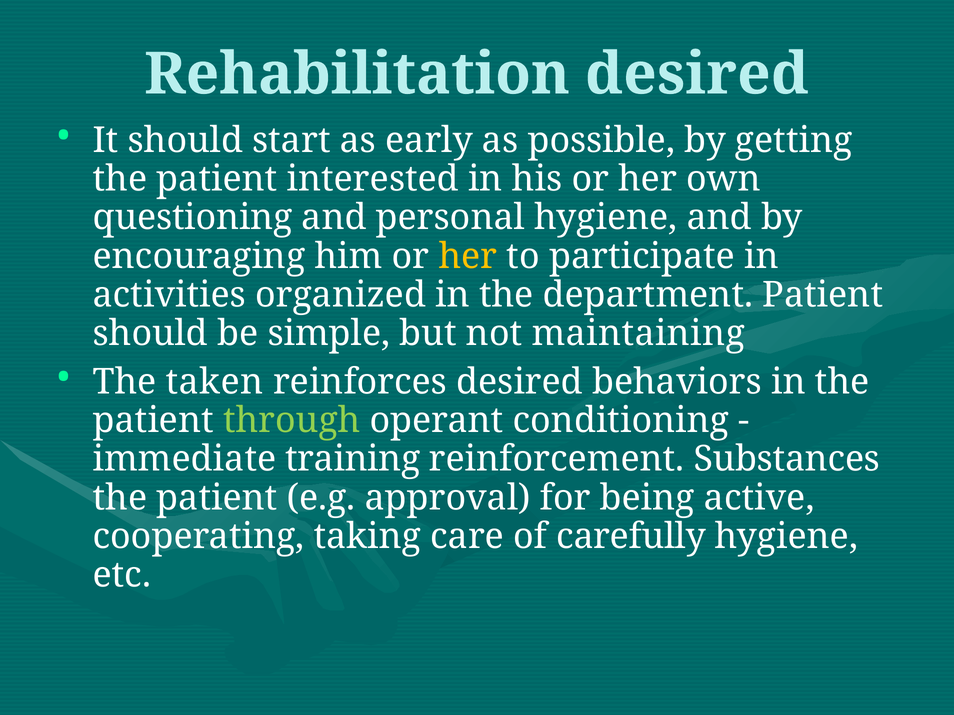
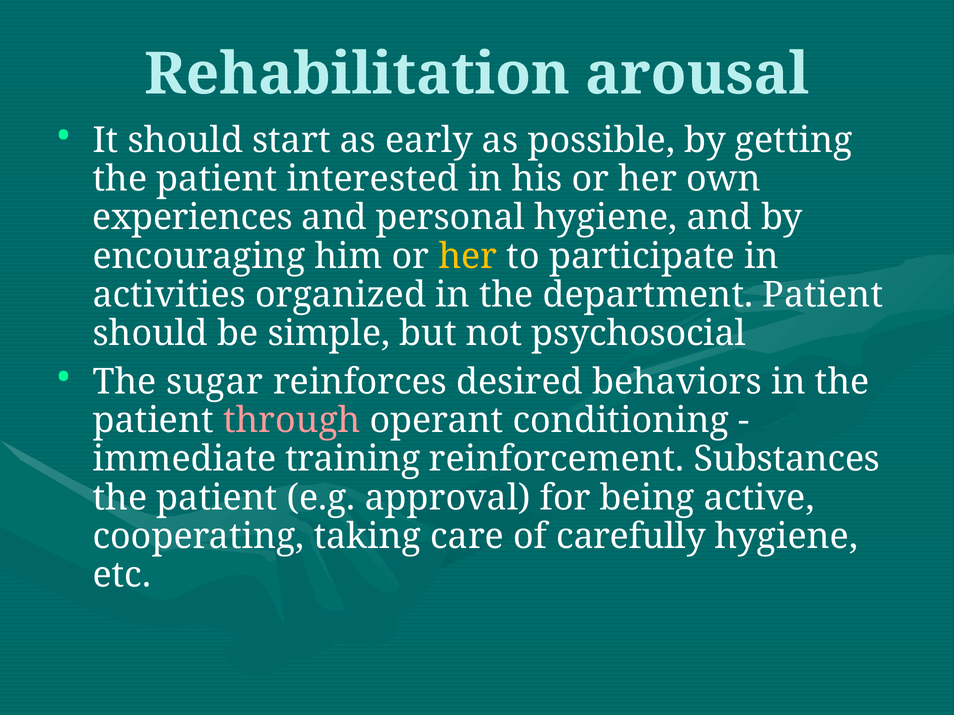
Rehabilitation desired: desired -> arousal (697, 74)
questioning: questioning -> experiences (193, 218)
maintaining: maintaining -> psychosocial (639, 334)
taken: taken -> sugar (215, 382)
through colour: light green -> pink (292, 421)
